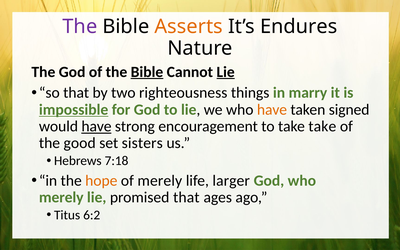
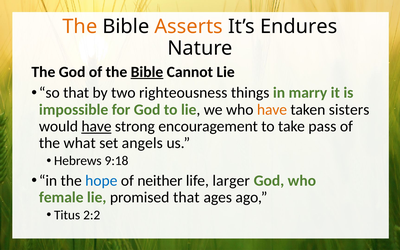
The colour: purple -> orange (80, 27)
Lie underline: present -> none (226, 72)
impossible underline: present -> none (74, 110)
signed: signed -> sisters (349, 110)
take take: take -> pass (322, 126)
good: good -> what (80, 143)
sisters: sisters -> angels (142, 143)
7:18: 7:18 -> 9:18 (117, 161)
hope colour: orange -> blue (101, 181)
of merely: merely -> neither (160, 181)
merely: merely -> female (61, 197)
6:2: 6:2 -> 2:2 (92, 215)
